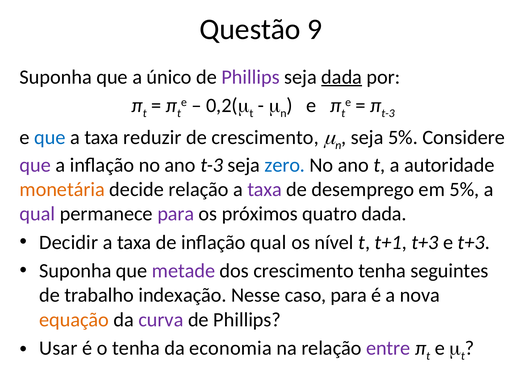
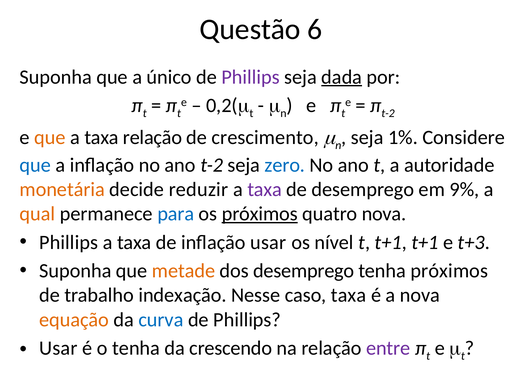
9: 9 -> 6 (315, 29)
t-3: t-3 -> t-2 (388, 113)
que colour: blue -> orange (50, 137)
taxa reduzir: reduzir -> relação (153, 137)
seja 5%: 5% -> 1% (403, 137)
que colour: purple -> blue (35, 165)
ano t-3: t-3 -> t-2 (212, 165)
decide relação: relação -> reduzir (198, 189)
em 5%: 5% -> 9% (464, 189)
qual colour: purple -> orange (37, 214)
para colour: purple -> blue (176, 214)
próximos underline: none -> present (260, 214)
quatro dada: dada -> nova (384, 214)
Decidir: Decidir -> Phillips (69, 242)
inflação qual: qual -> usar (268, 242)
t+1 t+3: t+3 -> t+1 (425, 242)
metade colour: purple -> orange (184, 271)
dos crescimento: crescimento -> desemprego (304, 271)
tenha seguintes: seguintes -> próximos (449, 271)
caso para: para -> taxa (349, 295)
curva colour: purple -> blue (161, 319)
economia: economia -> crescendo (231, 348)
